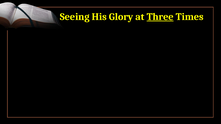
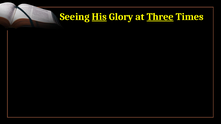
His underline: none -> present (99, 17)
